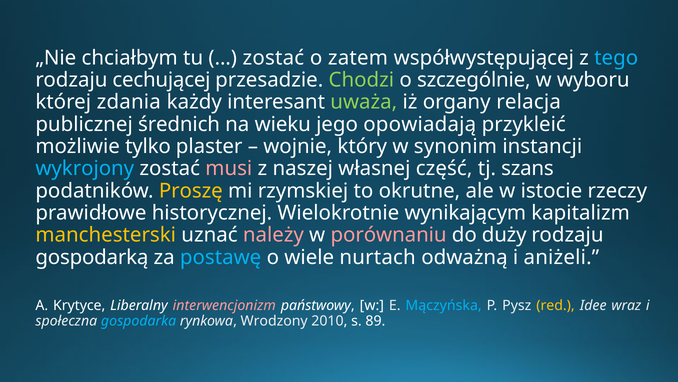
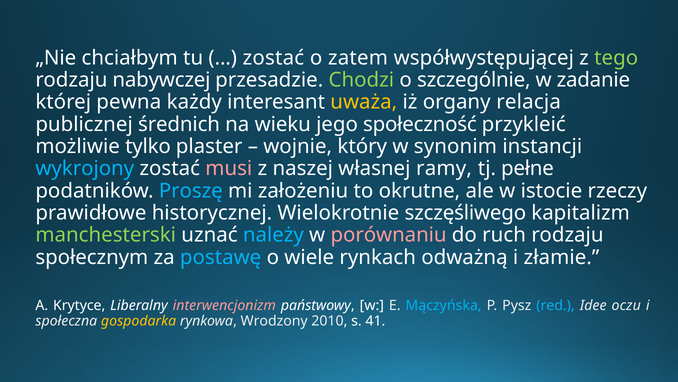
tego colour: light blue -> light green (616, 58)
cechującej: cechującej -> nabywczej (161, 80)
wyboru: wyboru -> zadanie (593, 80)
zdania: zdania -> pewna (129, 102)
uważa colour: light green -> yellow (364, 102)
opowiadają: opowiadają -> społeczność (420, 124)
część: część -> ramy (444, 168)
szans: szans -> pełne (527, 168)
Proszę colour: yellow -> light blue (191, 191)
rzymskiej: rzymskiej -> założeniu (303, 191)
wynikającym: wynikającym -> szczęśliwego (465, 213)
manchesterski colour: yellow -> light green (106, 235)
należy colour: pink -> light blue (273, 235)
duży: duży -> ruch (504, 235)
gospodarką: gospodarką -> społecznym (92, 257)
nurtach: nurtach -> rynkach (378, 257)
aniżeli: aniżeli -> złamie (561, 257)
red colour: yellow -> light blue (556, 305)
wraz: wraz -> oczu (626, 305)
gospodarka colour: light blue -> yellow (139, 320)
89: 89 -> 41 (375, 320)
